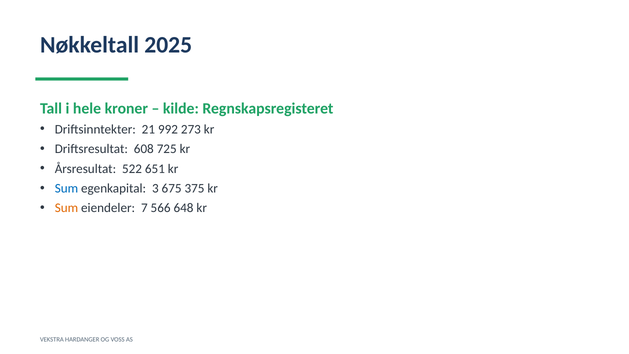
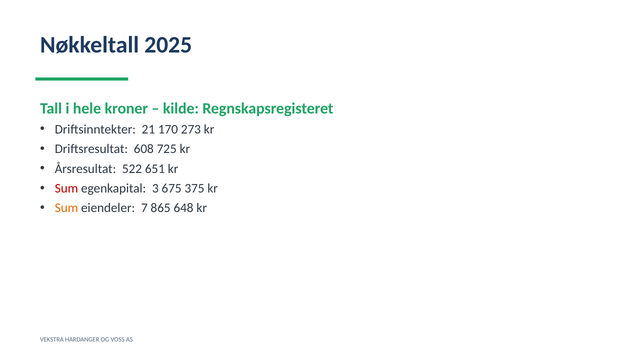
992: 992 -> 170 (168, 129)
Sum colour: blue -> red (66, 188)
566: 566 -> 865 (161, 208)
